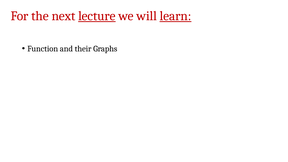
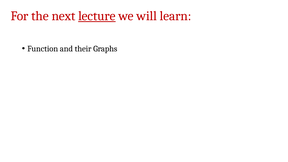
learn underline: present -> none (176, 16)
